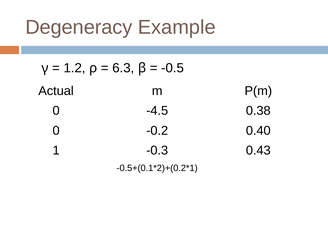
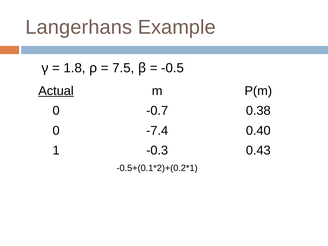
Degeneracy: Degeneracy -> Langerhans (79, 27)
1.2: 1.2 -> 1.8 (75, 68)
6.3: 6.3 -> 7.5 (123, 68)
Actual underline: none -> present (56, 91)
-4.5: -4.5 -> -0.7 (157, 111)
-0.2: -0.2 -> -7.4 (157, 131)
